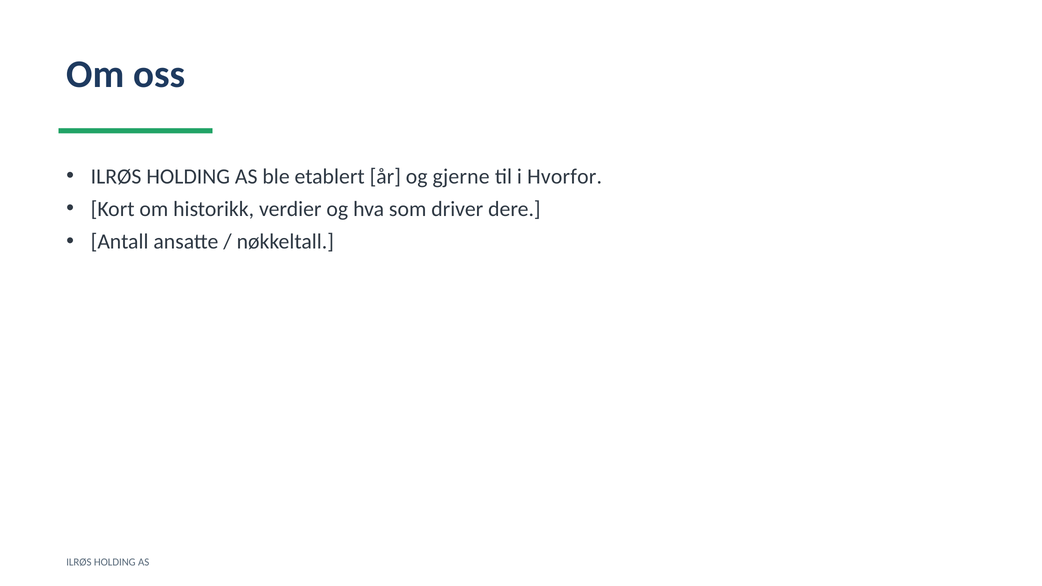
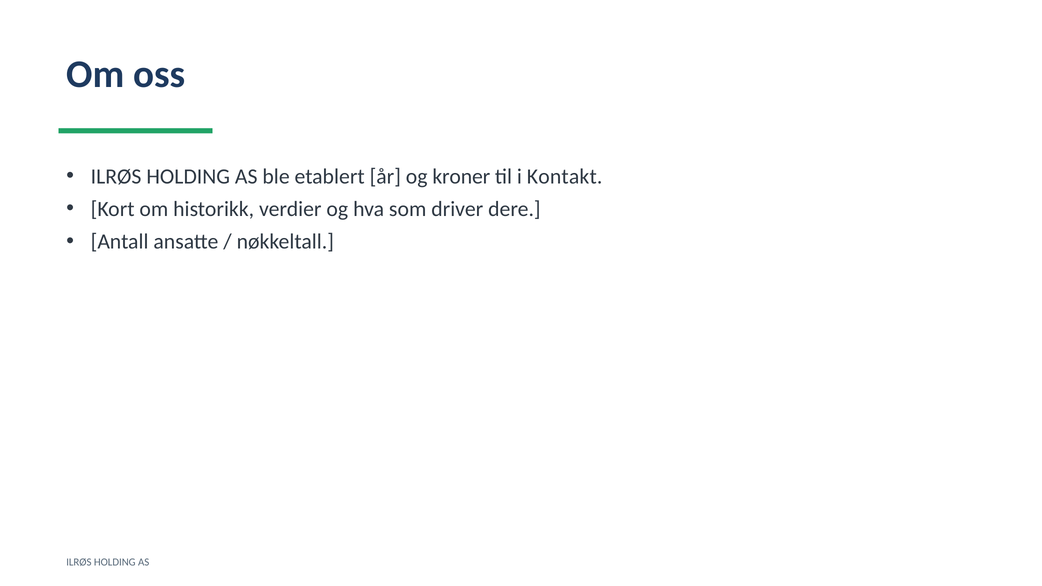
gjerne: gjerne -> kroner (461, 176)
Hvorfor: Hvorfor -> Kontakt (565, 176)
